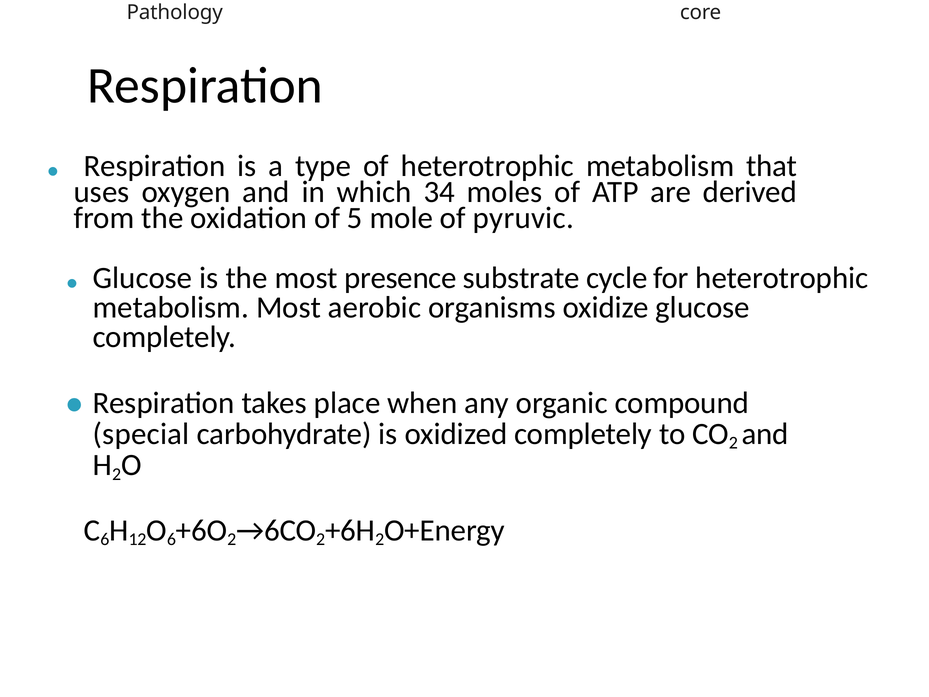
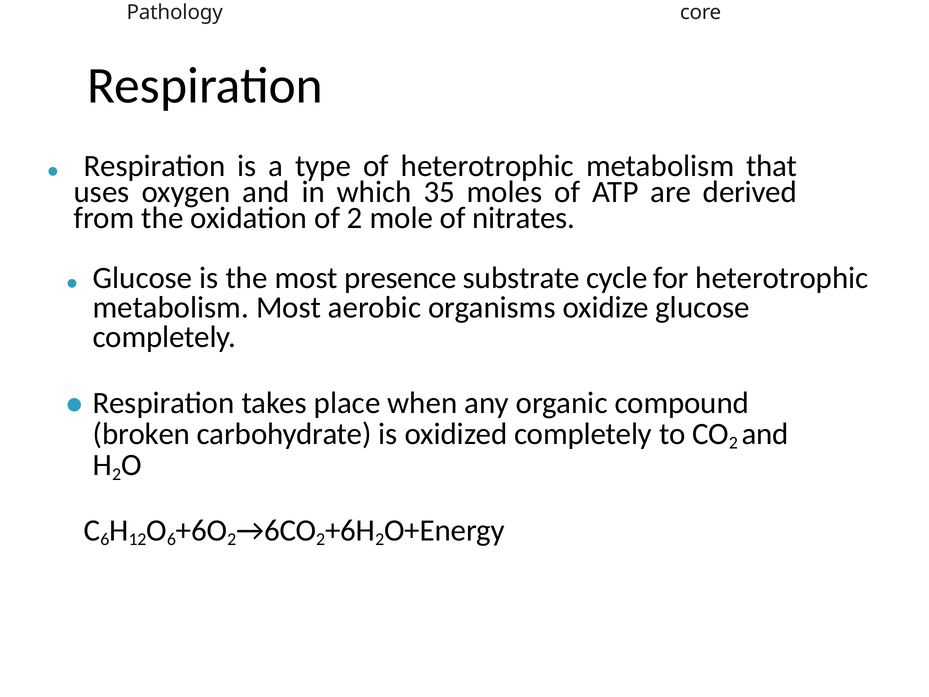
34: 34 -> 35 (439, 192)
of 5: 5 -> 2 (355, 218)
pyruvic: pyruvic -> nitrates (524, 218)
special: special -> broken (141, 434)
